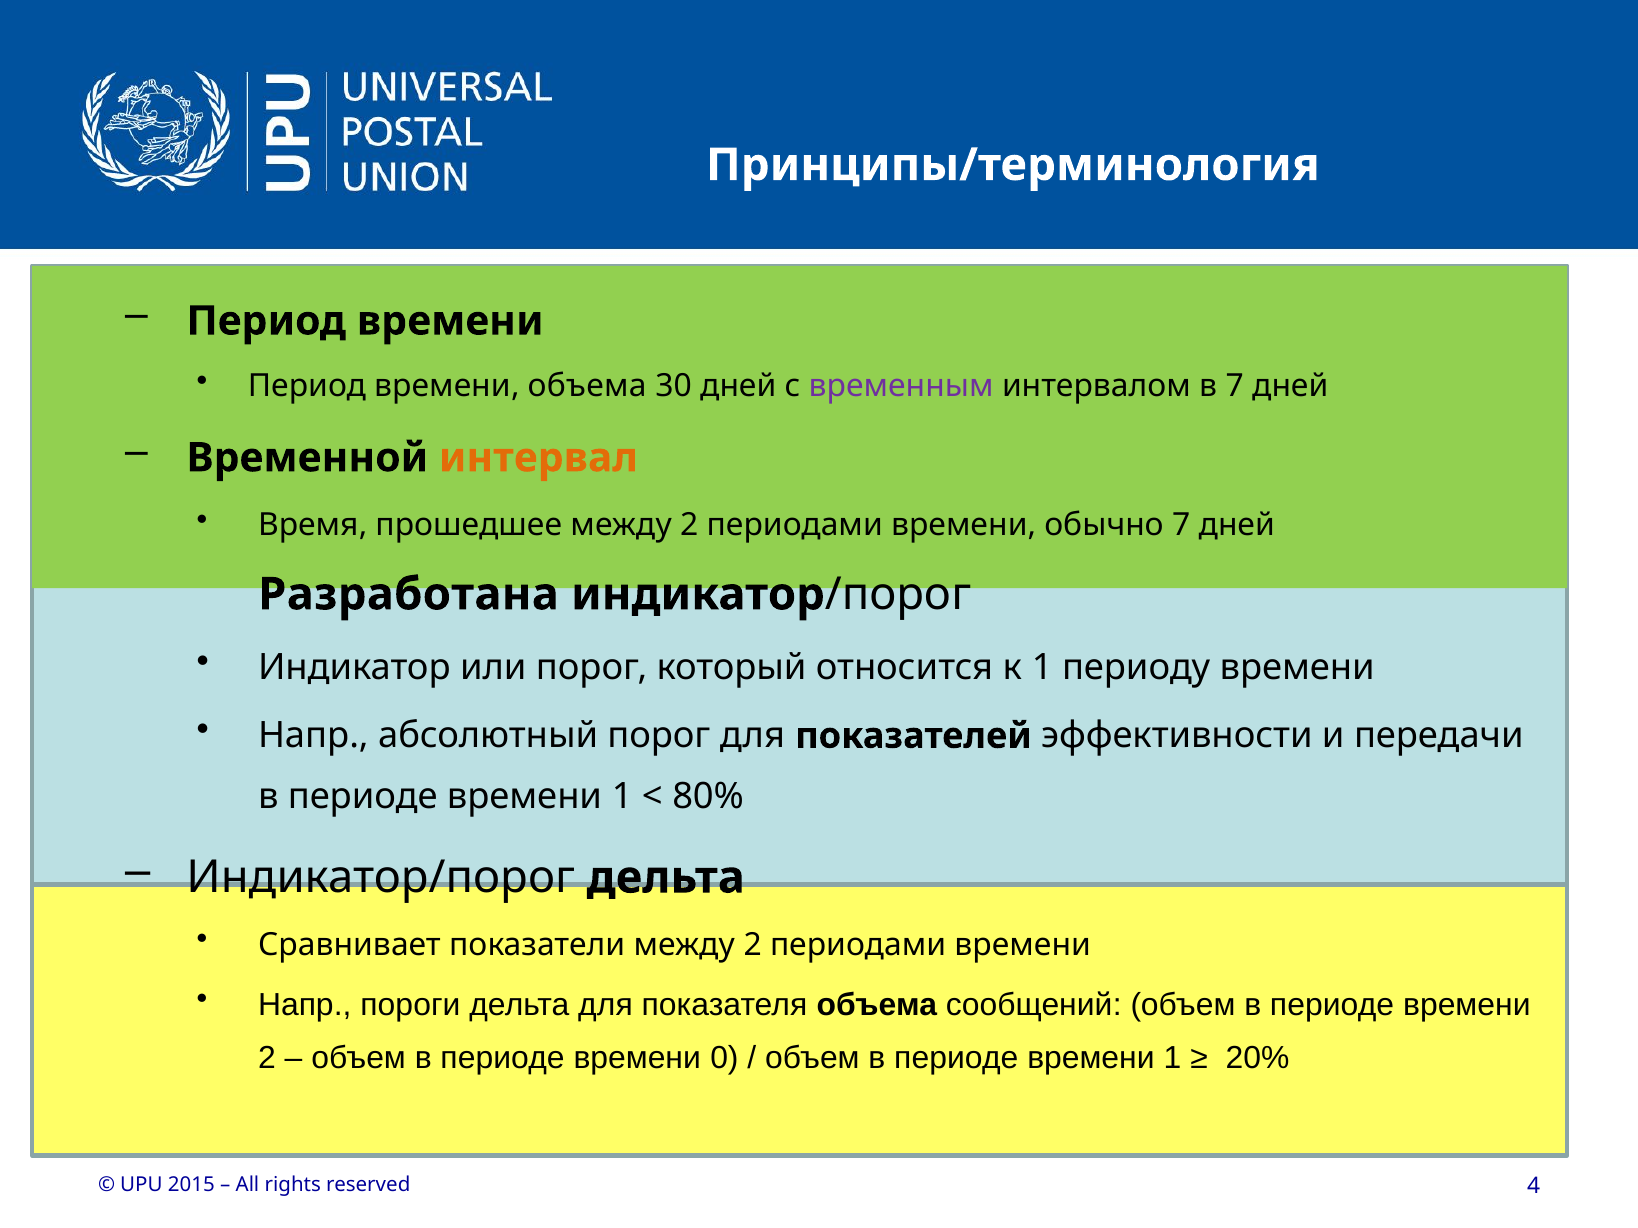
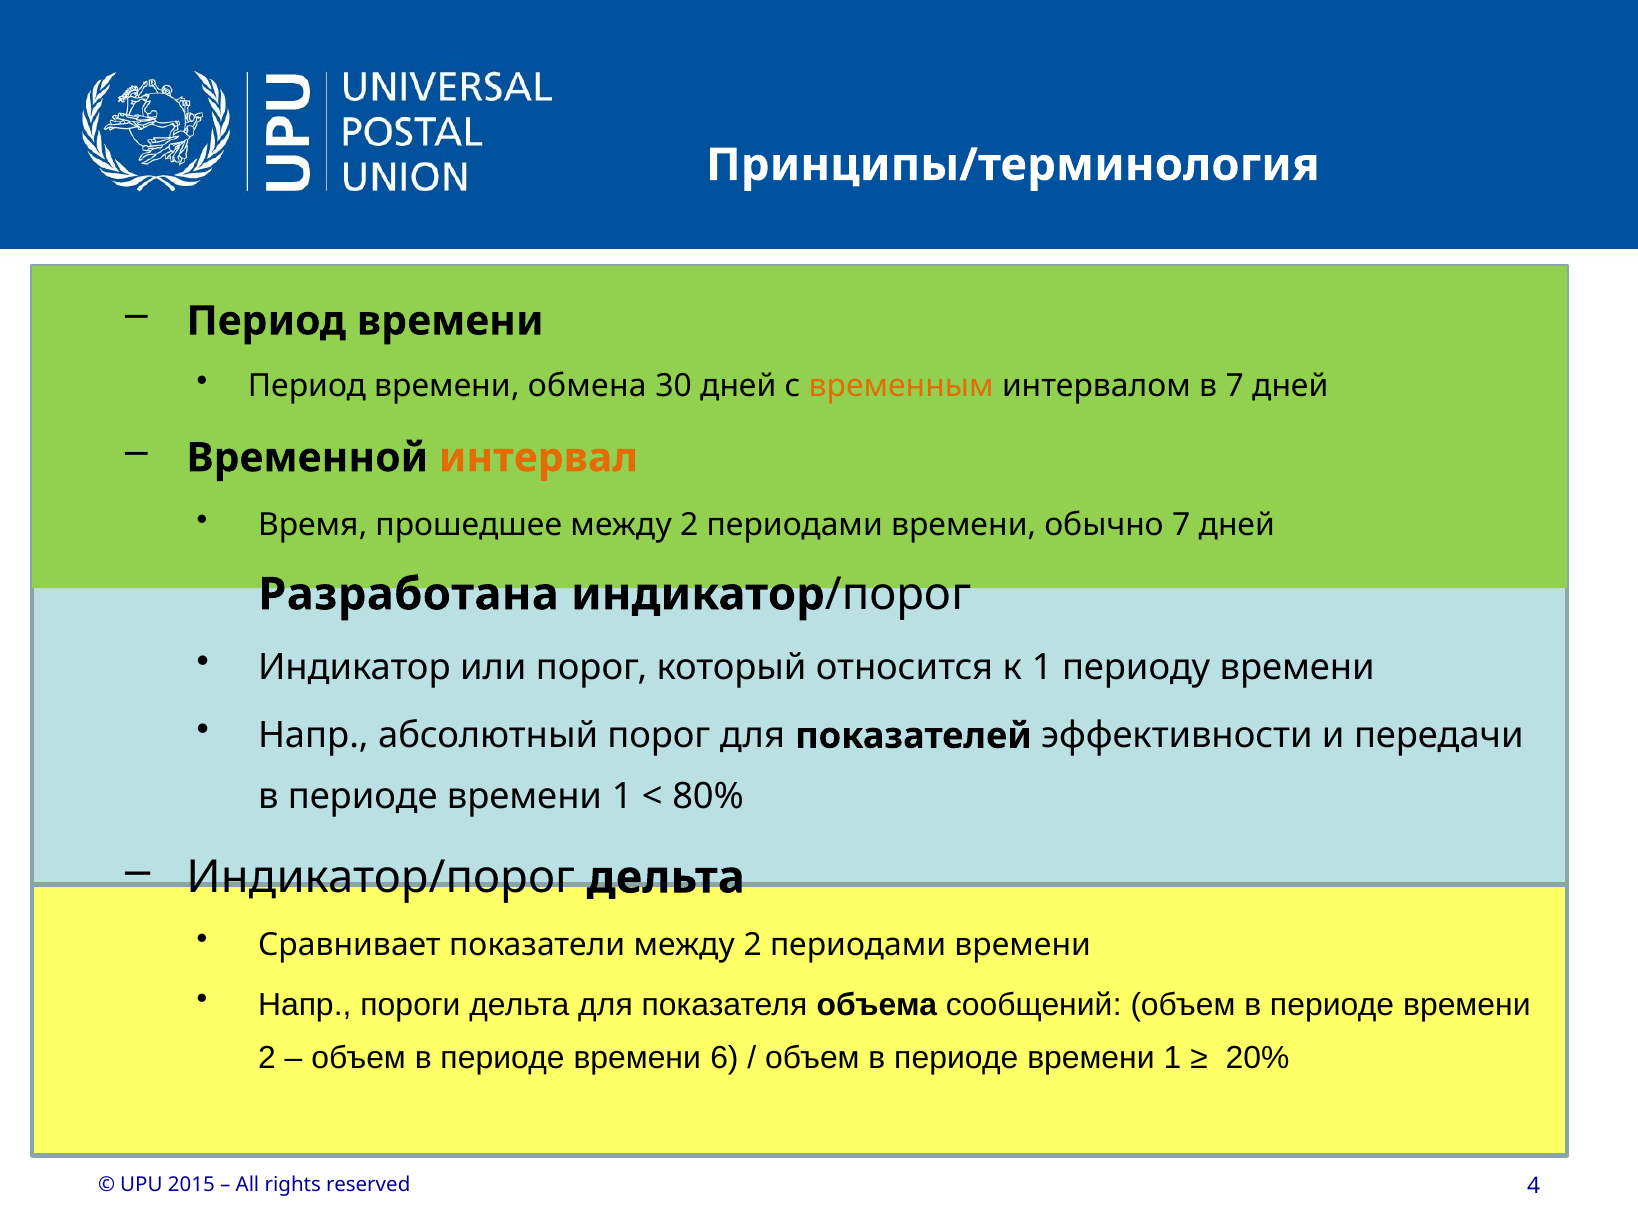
времени объема: объема -> обмена (587, 386)
временным colour: purple -> orange (901, 386)
0: 0 -> 6 (724, 1059)
